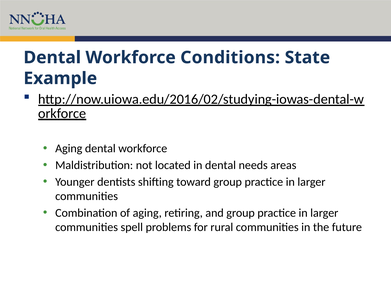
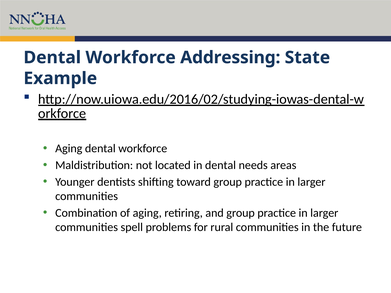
Conditions: Conditions -> Addressing (230, 58)
